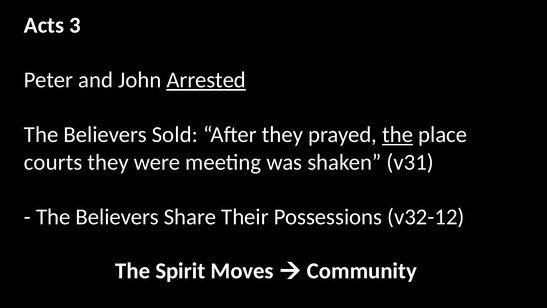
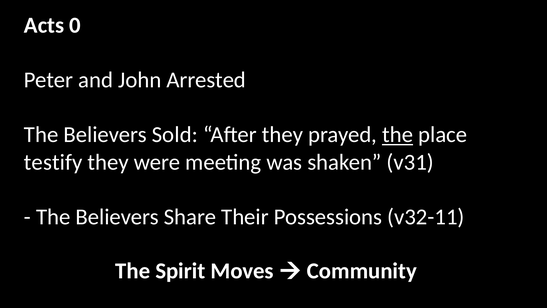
3: 3 -> 0 (75, 25)
Arrested underline: present -> none (206, 80)
courts: courts -> testify (53, 162)
v32-12: v32-12 -> v32-11 (426, 217)
